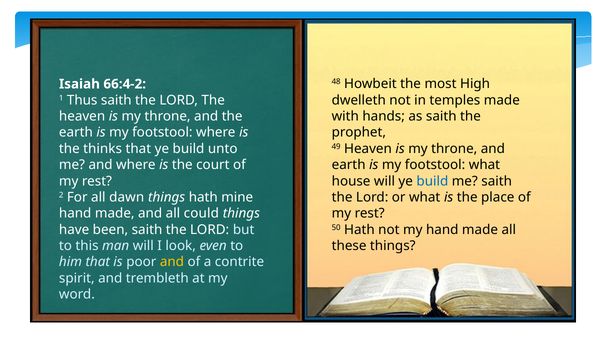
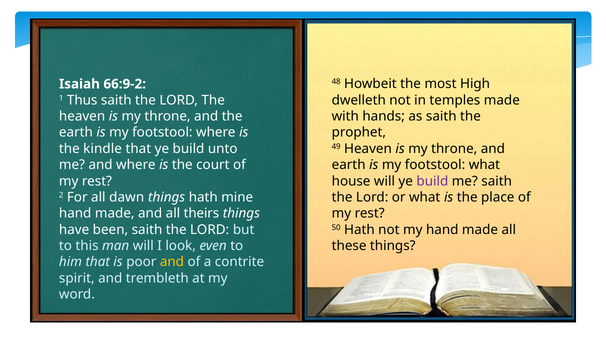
66:4-2: 66:4-2 -> 66:9-2 (125, 84)
thinks: thinks -> kindle (103, 149)
build colour: blue -> purple (432, 181)
could: could -> theirs (201, 213)
